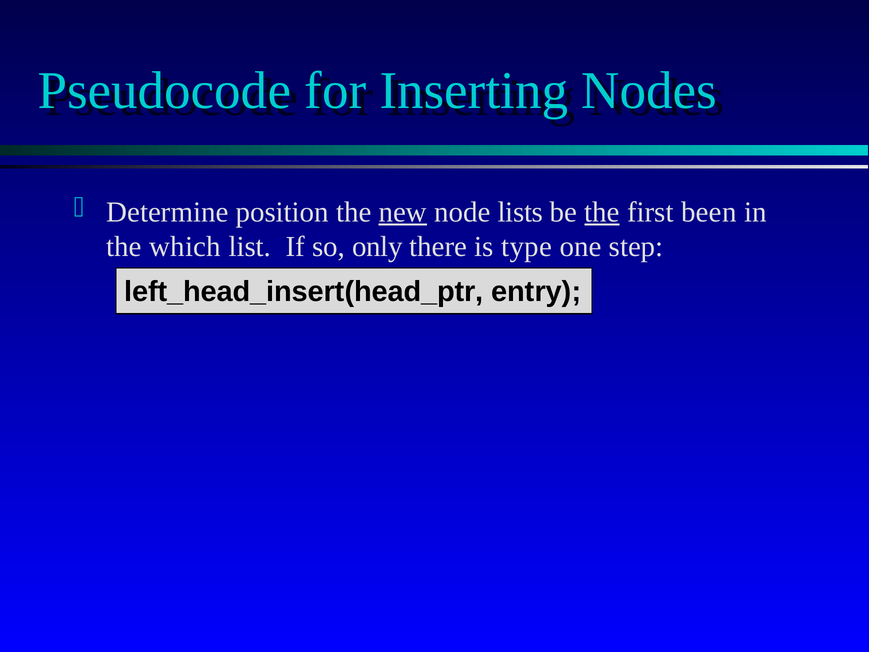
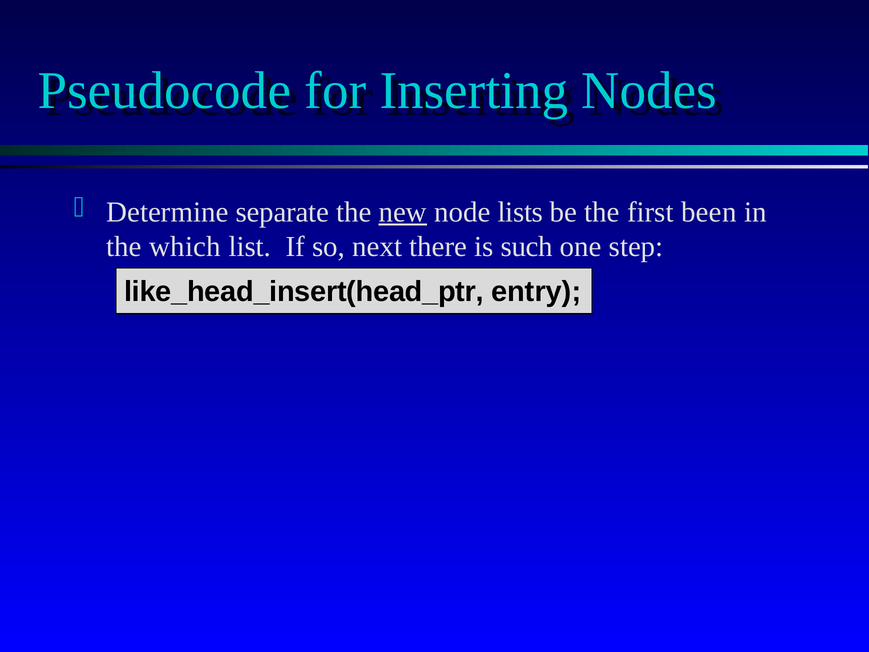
position: position -> separate (282, 212)
the underline: present -> none (602, 212)
only: only -> next (377, 247)
type: type -> such (527, 247)
left_head_insert(head_ptr: left_head_insert(head_ptr -> like_head_insert(head_ptr (304, 292)
